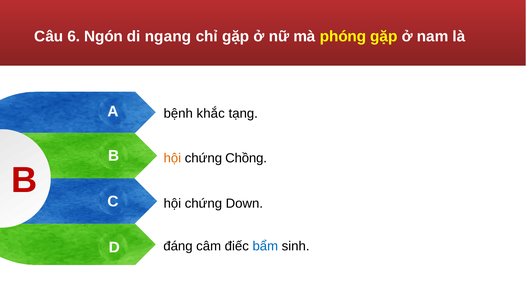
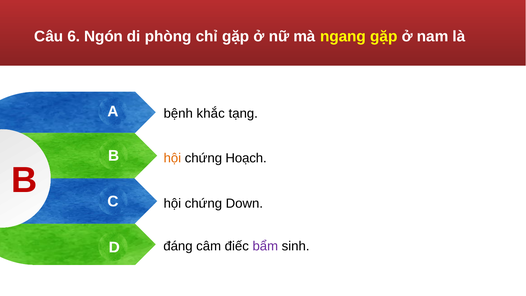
ngang: ngang -> phòng (168, 36)
phóng: phóng -> ngang (343, 36)
Chồng: Chồng -> Hoạch (246, 158)
bẩm colour: blue -> purple (265, 246)
